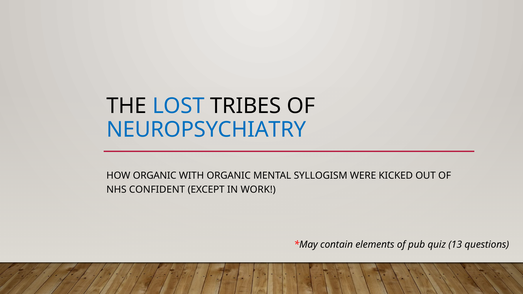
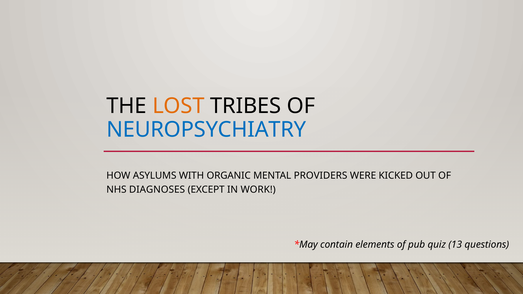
LOST colour: blue -> orange (178, 106)
HOW ORGANIC: ORGANIC -> ASYLUMS (155, 176)
SYLLOGISM: SYLLOGISM -> PROVIDERS (321, 176)
CONFIDENT: CONFIDENT -> DIAGNOSES (157, 190)
